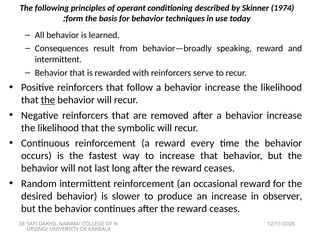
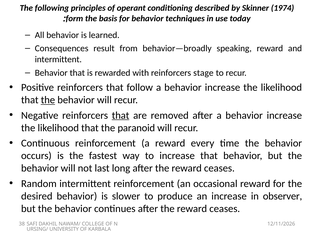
serve: serve -> stage (203, 73)
that underline: none -> present (121, 116)
symbolic: symbolic -> paranoid (136, 128)
